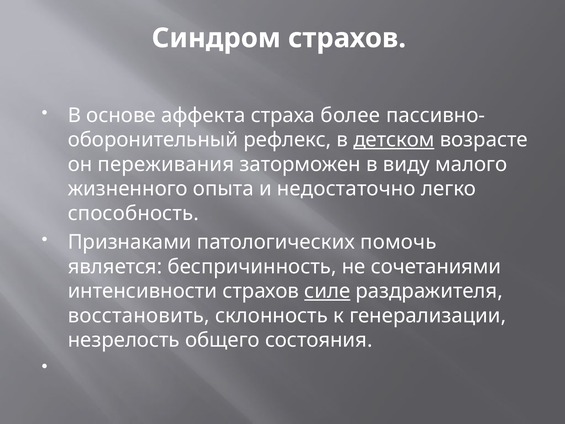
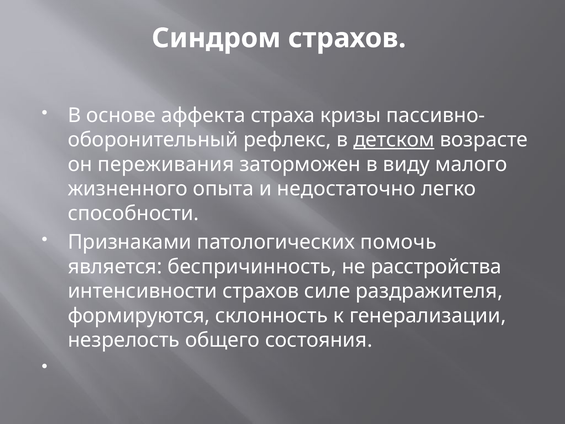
более: более -> кризы (351, 115)
способность: способность -> способности (133, 213)
сочетаниями: сочетаниями -> расстройства (436, 267)
силе underline: present -> none (327, 291)
восстановить: восстановить -> формируются (139, 315)
